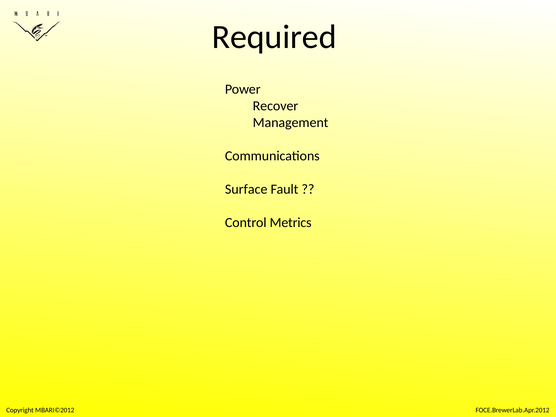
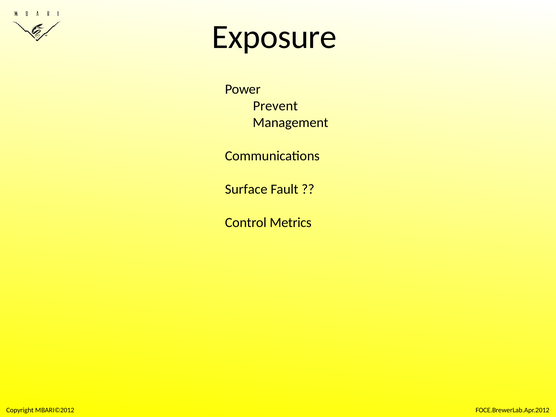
Required: Required -> Exposure (274, 37)
Recover: Recover -> Prevent (275, 106)
